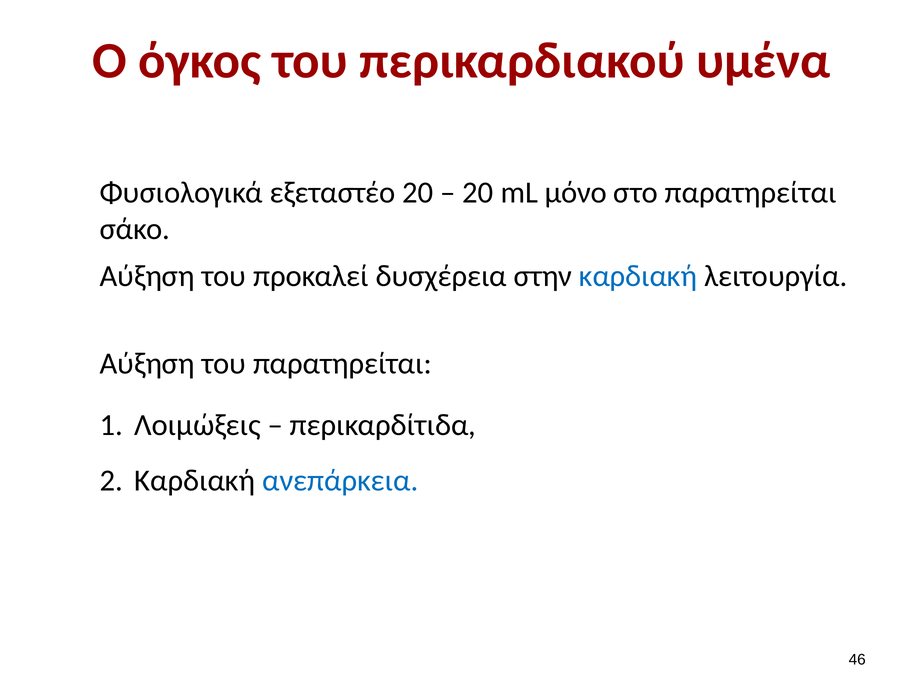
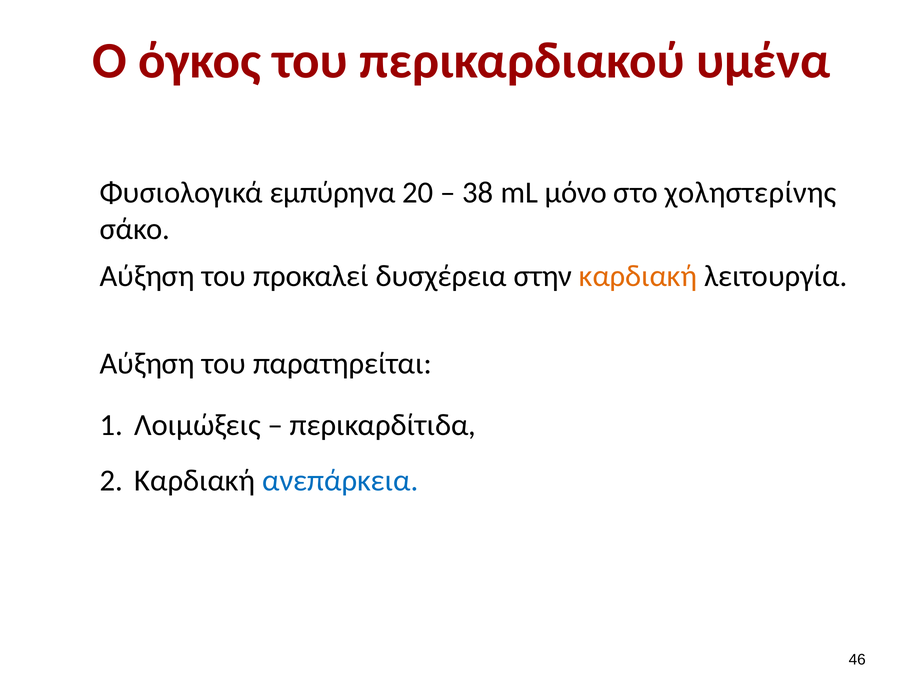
εξεταστέο: εξεταστέο -> εμπύρηνα (333, 192)
20: 20 -> 38 (478, 192)
στο παρατηρείται: παρατηρείται -> χοληστερίνης (751, 192)
καρδιακή colour: blue -> orange (638, 276)
